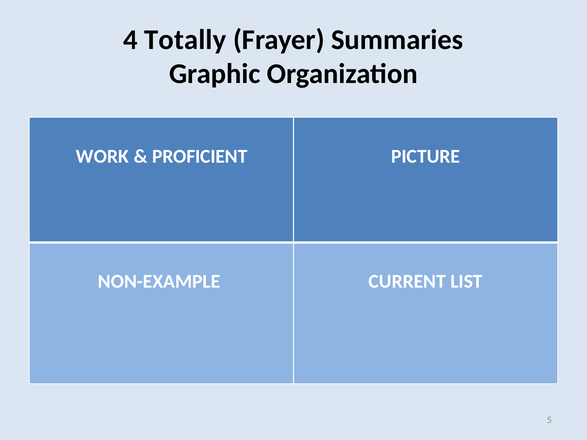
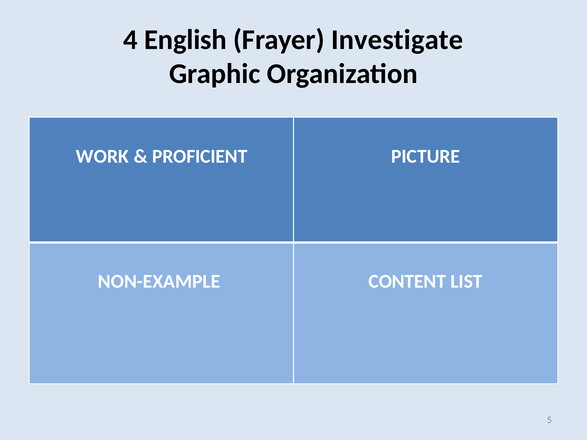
Totally: Totally -> English (185, 40)
Summaries: Summaries -> Investigate (397, 40)
CURRENT: CURRENT -> CONTENT (407, 282)
